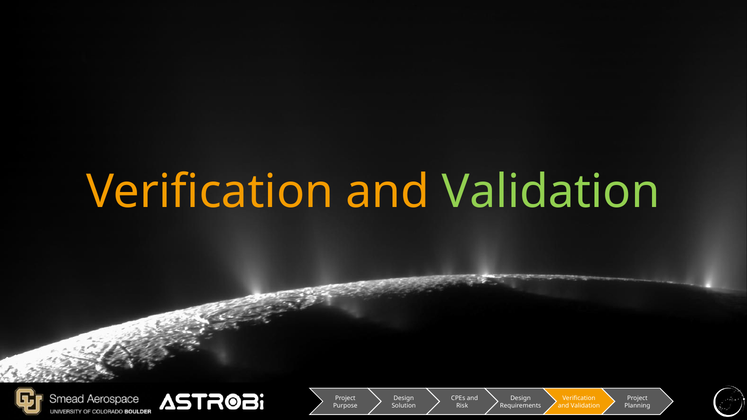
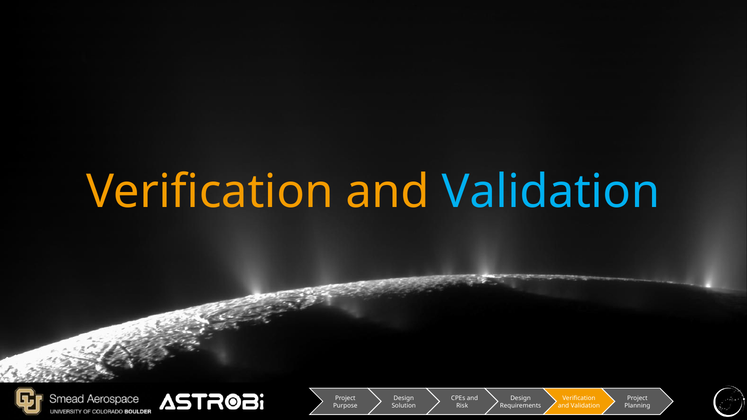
Validation colour: light green -> light blue (551, 192)
